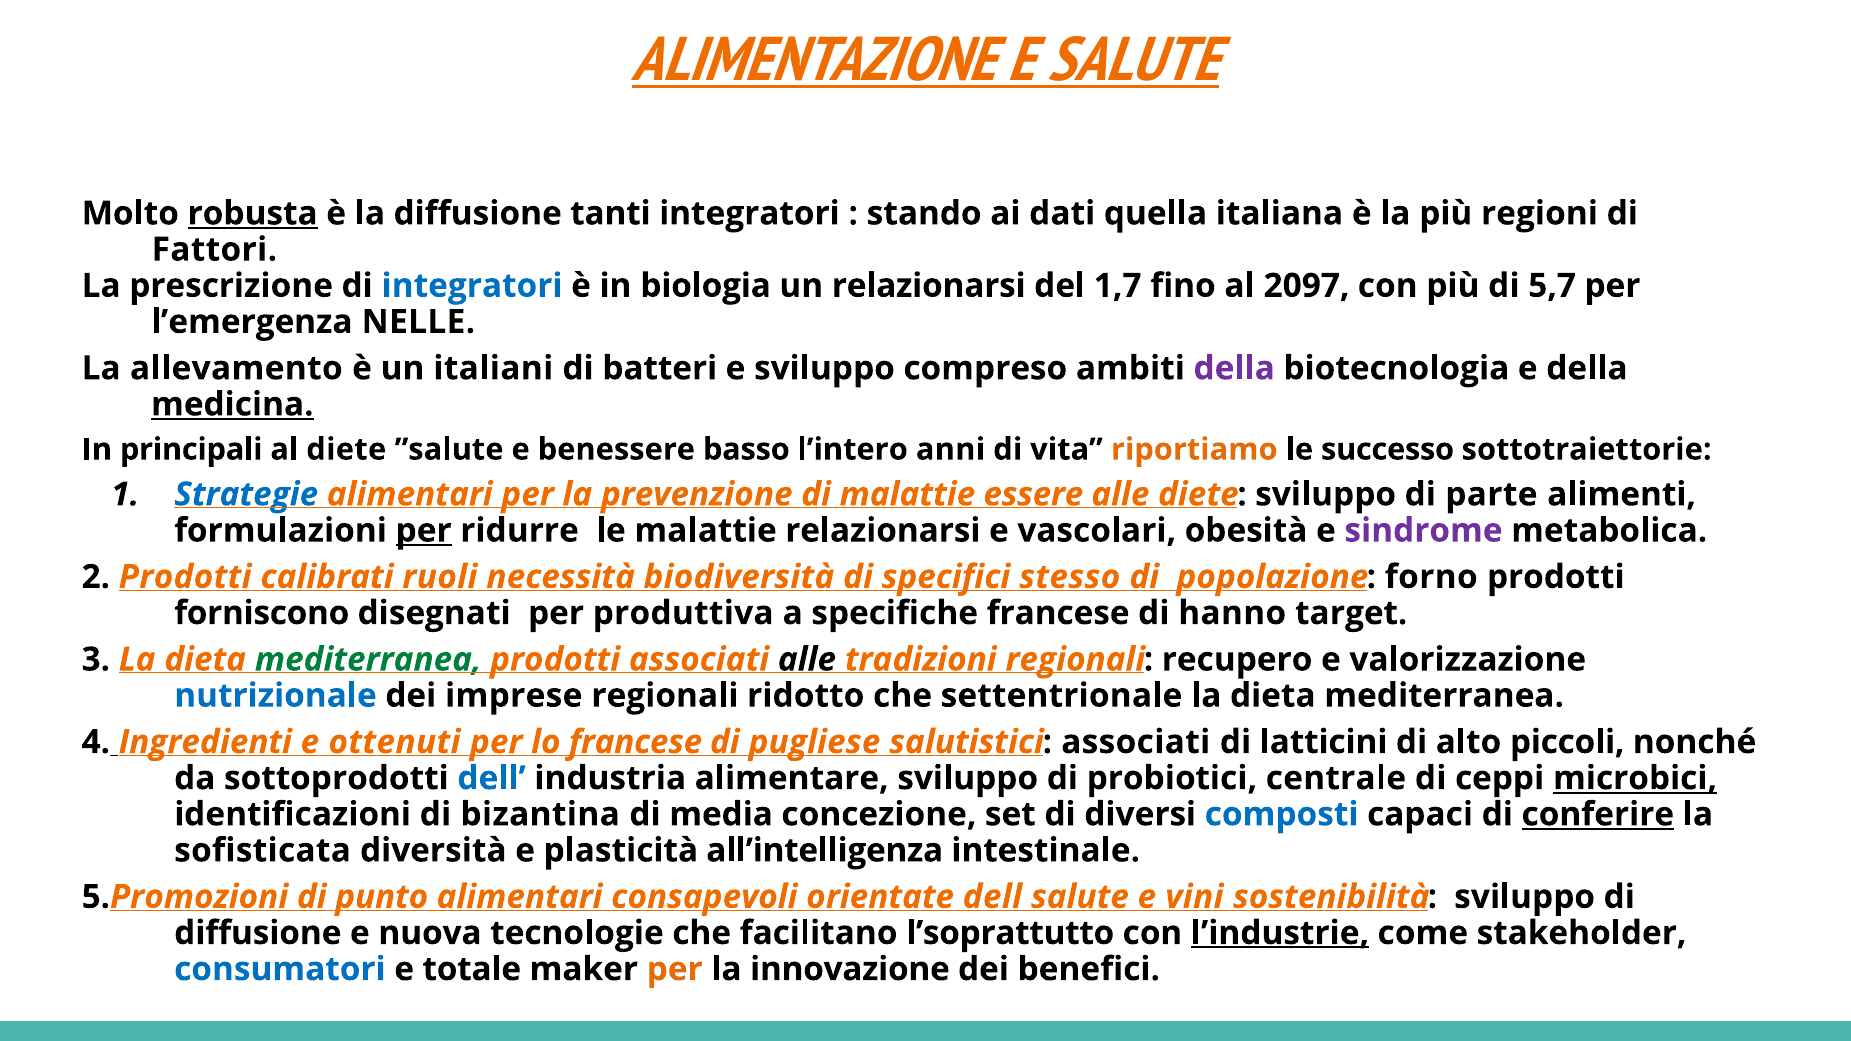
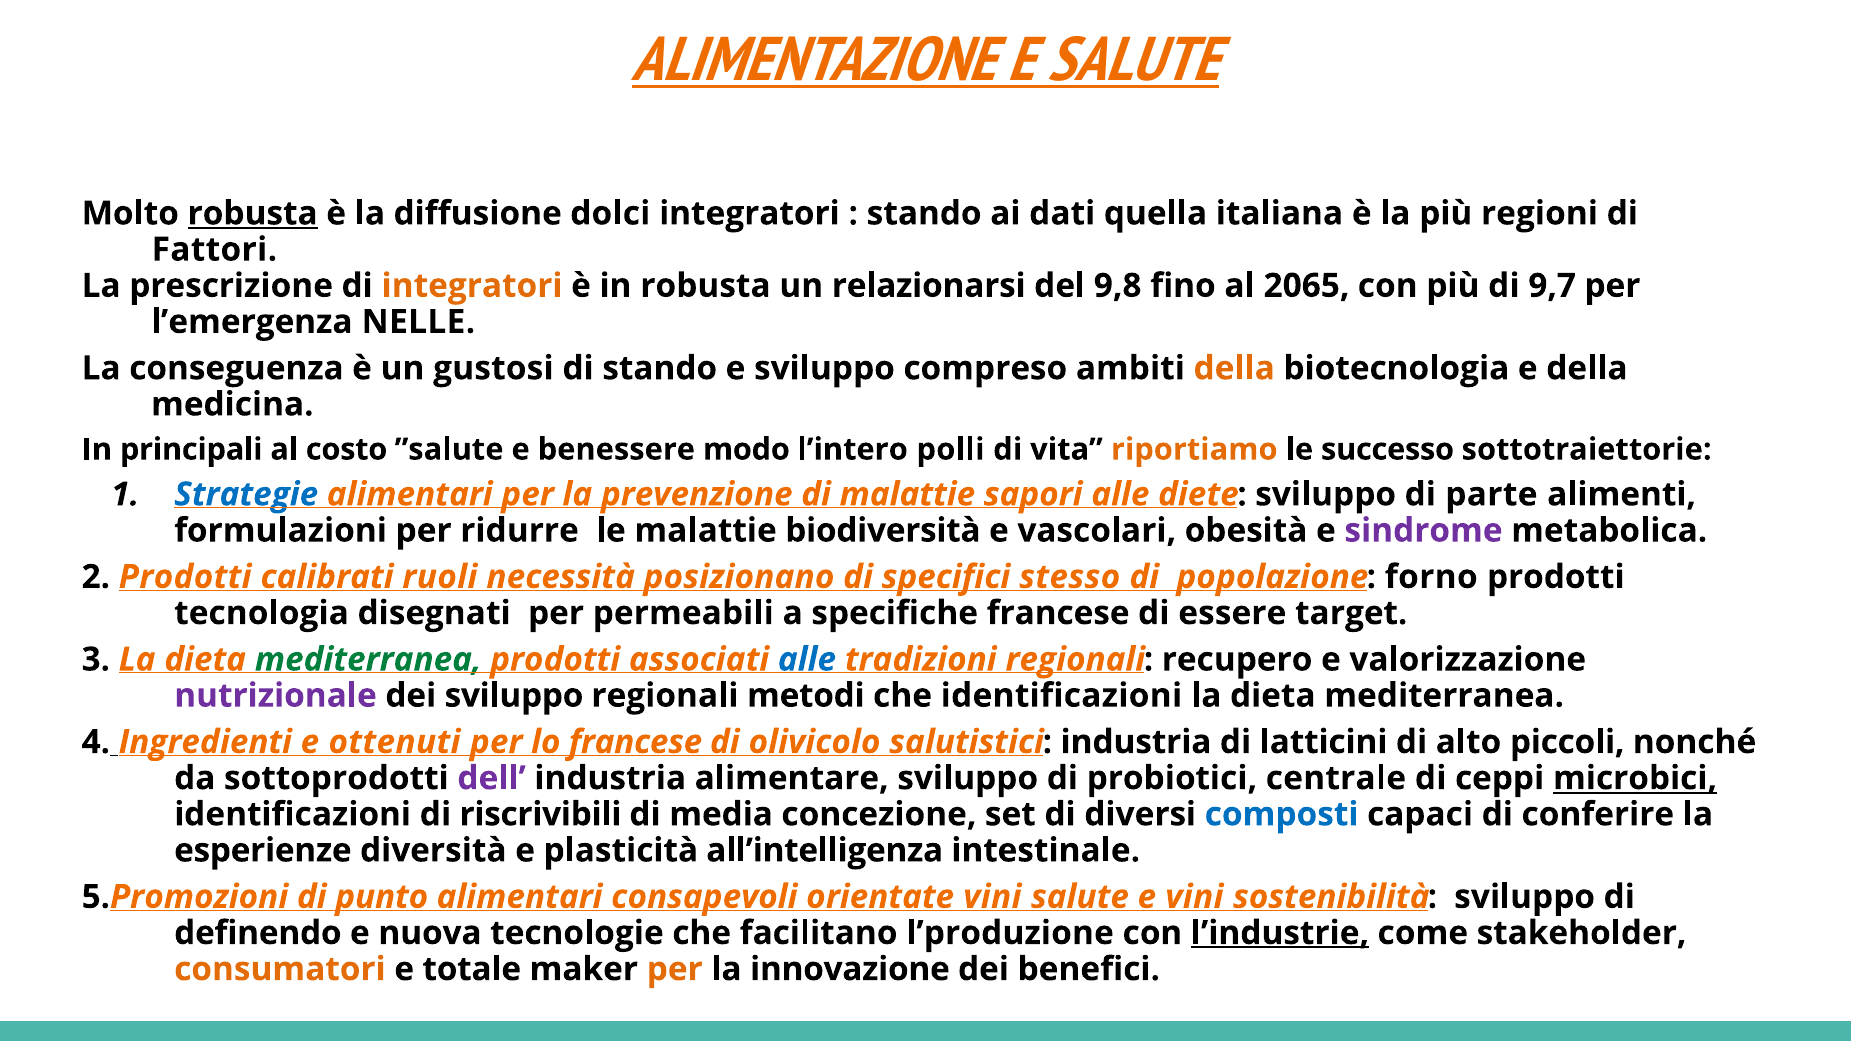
tanti: tanti -> dolci (610, 213)
integratori colour: blue -> orange (472, 286)
in biologia: biologia -> robusta (706, 286)
1,7: 1,7 -> 9,8 (1118, 286)
2097: 2097 -> 2065 (1307, 286)
5,7: 5,7 -> 9,7 (1552, 286)
allevamento: allevamento -> conseguenza (236, 368)
italiani: italiani -> gustosi (493, 368)
di batteri: batteri -> stando (660, 368)
della colour: purple -> orange (1234, 368)
medicina underline: present -> none (232, 404)
al diete: diete -> costo (347, 450)
basso: basso -> modo (746, 450)
anni: anni -> polli (951, 450)
essere: essere -> sapori (1033, 494)
per underline: present -> none (424, 531)
malattie relazionarsi: relazionarsi -> biodiversità (883, 531)
biodiversità: biodiversità -> posizionano (739, 577)
forniscono: forniscono -> tecnologia (262, 613)
produttiva: produttiva -> permeabili (683, 613)
hanno: hanno -> essere (1232, 613)
alle colour: black -> blue (807, 660)
nutrizionale colour: blue -> purple (275, 696)
dei imprese: imprese -> sviluppo (514, 696)
ridotto: ridotto -> metodi (806, 696)
che settentrionale: settentrionale -> identificazioni (1061, 696)
pugliese: pugliese -> olivicolo (815, 742)
salutistici associati: associati -> industria (1136, 742)
dell colour: blue -> purple (492, 778)
bizantina: bizantina -> riscrivibili (540, 814)
conferire underline: present -> none (1598, 814)
sofisticata: sofisticata -> esperienze (263, 851)
orientate dell: dell -> vini (992, 897)
diffusione: diffusione -> definendo (258, 933)
l’soprattutto: l’soprattutto -> l’produzione (1010, 933)
consumatori colour: blue -> orange (280, 969)
